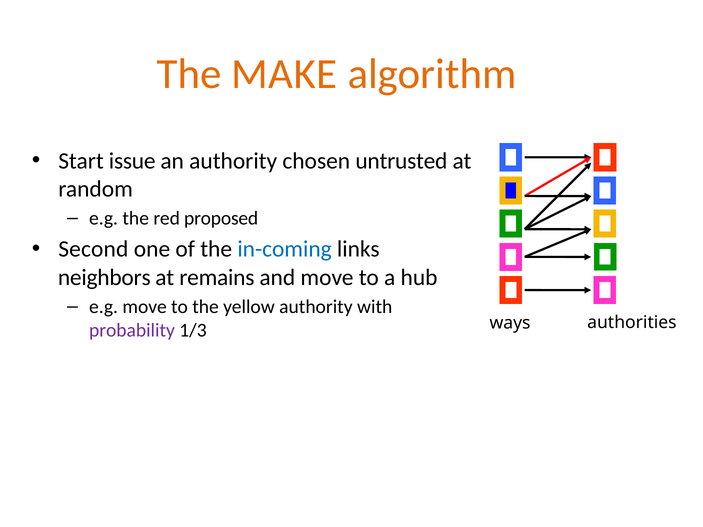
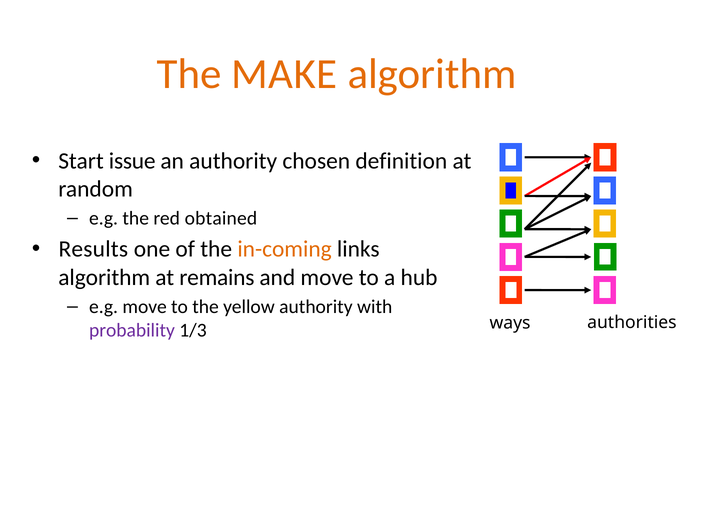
untrusted: untrusted -> definition (401, 161)
proposed: proposed -> obtained (221, 219)
Second: Second -> Results (93, 249)
in-coming colour: blue -> orange (285, 249)
neighbors: neighbors -> algorithm (104, 277)
